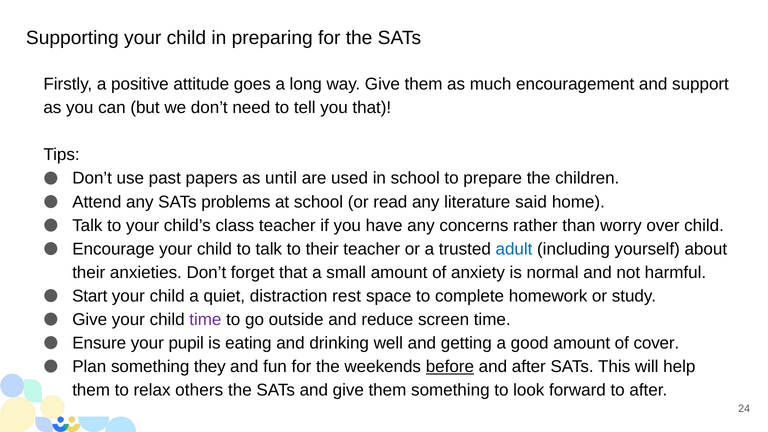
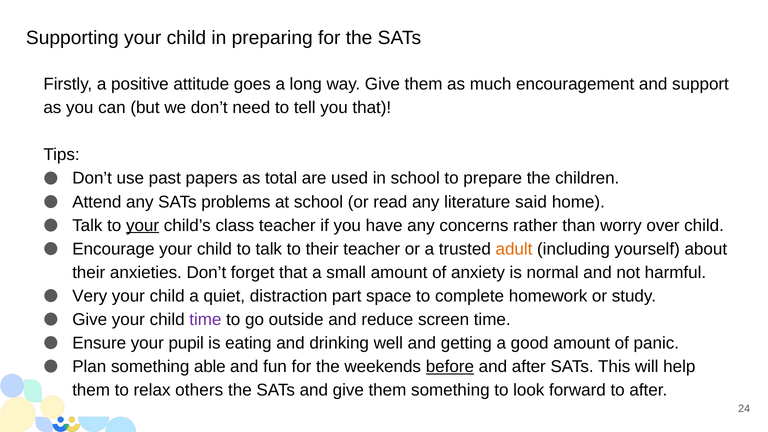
until: until -> total (281, 178)
your underline: none -> present (143, 225)
adult colour: blue -> orange (514, 249)
Start: Start -> Very (90, 296)
rest: rest -> part (347, 296)
cover: cover -> panic (656, 343)
they: they -> able (210, 367)
